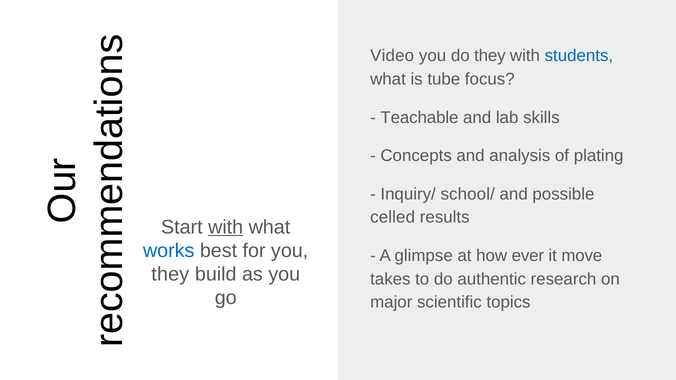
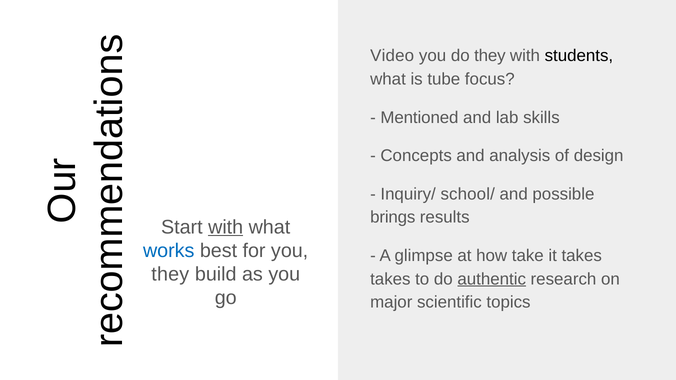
students colour: blue -> black (579, 56)
Teachable: Teachable -> Mentioned (419, 118)
plating: plating -> design (599, 156)
celled: celled -> brings (393, 218)
ever: ever -> take (528, 256)
it move: move -> takes (582, 256)
authentic underline: none -> present (492, 279)
